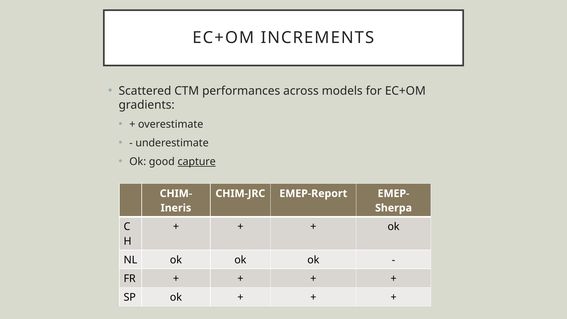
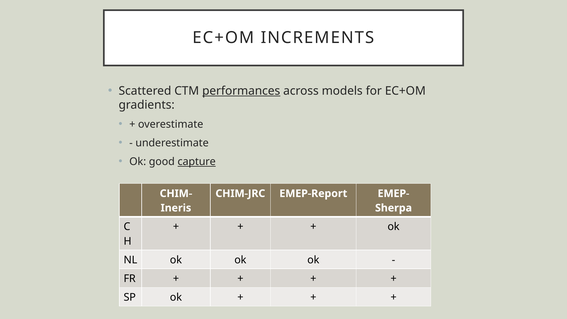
performances underline: none -> present (241, 91)
